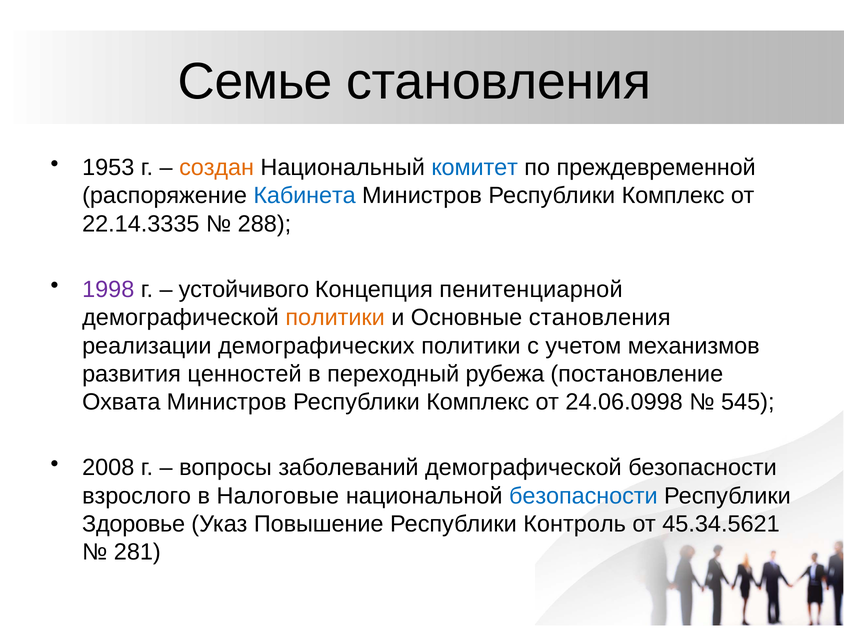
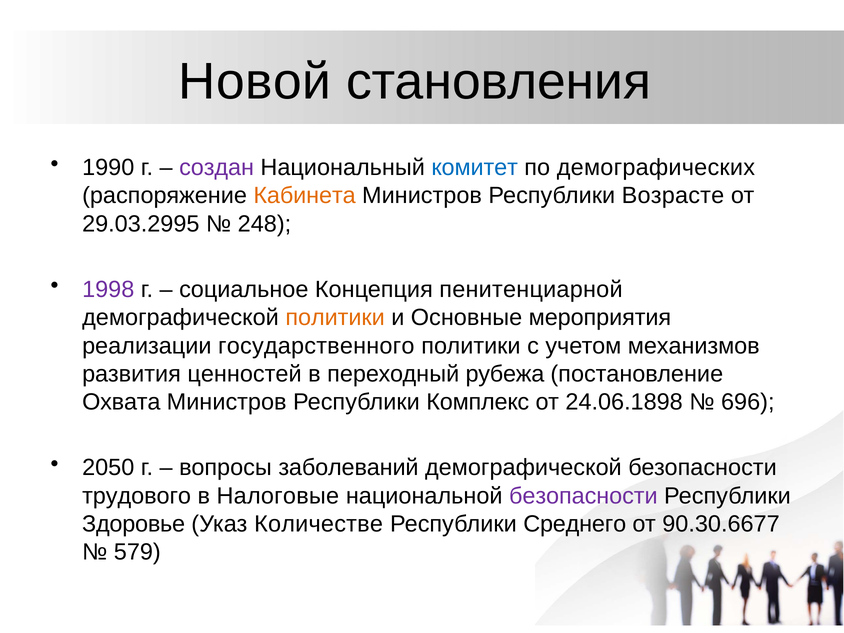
Семье: Семье -> Новой (255, 82)
1953: 1953 -> 1990 (108, 168)
создан colour: orange -> purple (217, 168)
преждевременной: преждевременной -> демографических (656, 168)
Кабинета colour: blue -> orange (305, 196)
Комплекс: Комплекс -> Возрасте (673, 196)
22.14.3335: 22.14.3335 -> 29.03.2995 (141, 224)
288: 288 -> 248 (264, 224)
устойчивого: устойчивого -> социальное (244, 290)
Основные становления: становления -> мероприятия (600, 318)
демографических: демографических -> государственного (316, 346)
24.06.0998: 24.06.0998 -> 24.06.1898 (624, 402)
545: 545 -> 696 (748, 402)
2008: 2008 -> 2050 (108, 468)
взрослого: взрослого -> трудового (137, 496)
безопасности colour: blue -> purple (583, 496)
Повышение: Повышение -> Количестве (319, 524)
Контроль: Контроль -> Среднего (575, 524)
45.34.5621: 45.34.5621 -> 90.30.6677 (721, 524)
281: 281 -> 579 (137, 552)
